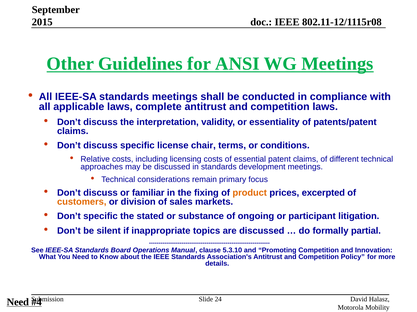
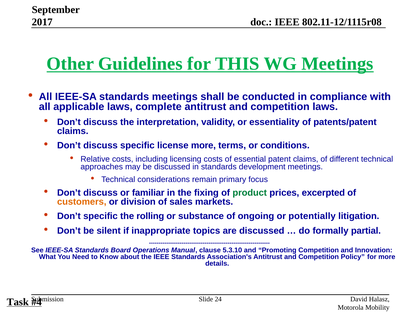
2015: 2015 -> 2017 (42, 22)
ANSI: ANSI -> THIS (237, 64)
license chair: chair -> more (203, 146)
product colour: orange -> green (250, 193)
stated: stated -> rolling (150, 217)
participant: participant -> potentially (312, 217)
Need: Need -> Task (18, 303)
